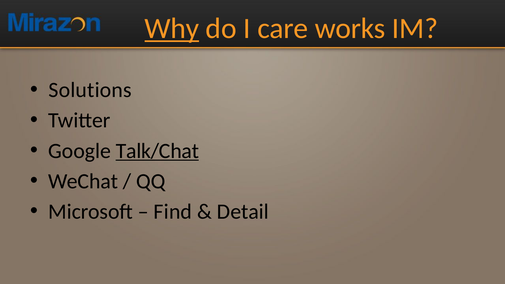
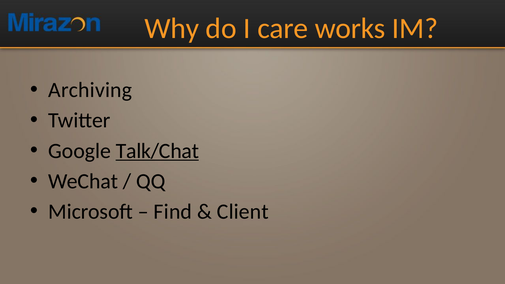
Why underline: present -> none (172, 28)
Solutions: Solutions -> Archiving (90, 90)
Detail: Detail -> Client (243, 212)
